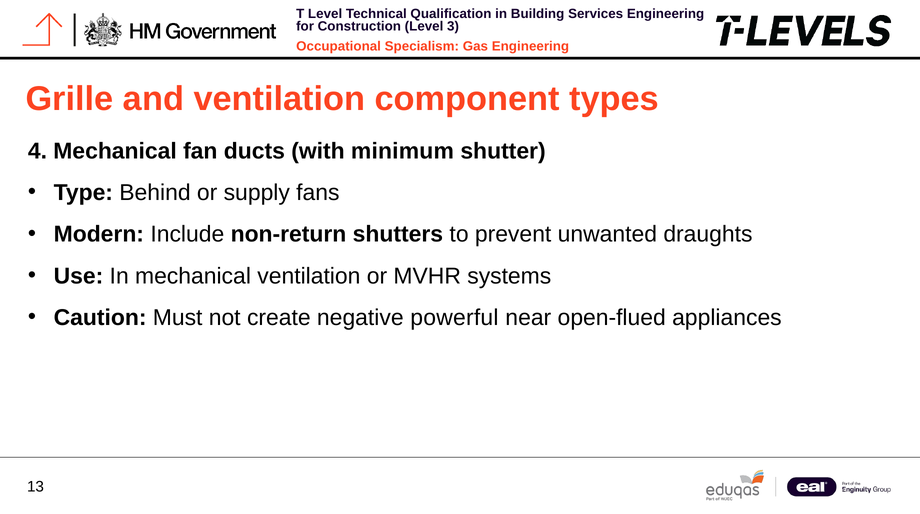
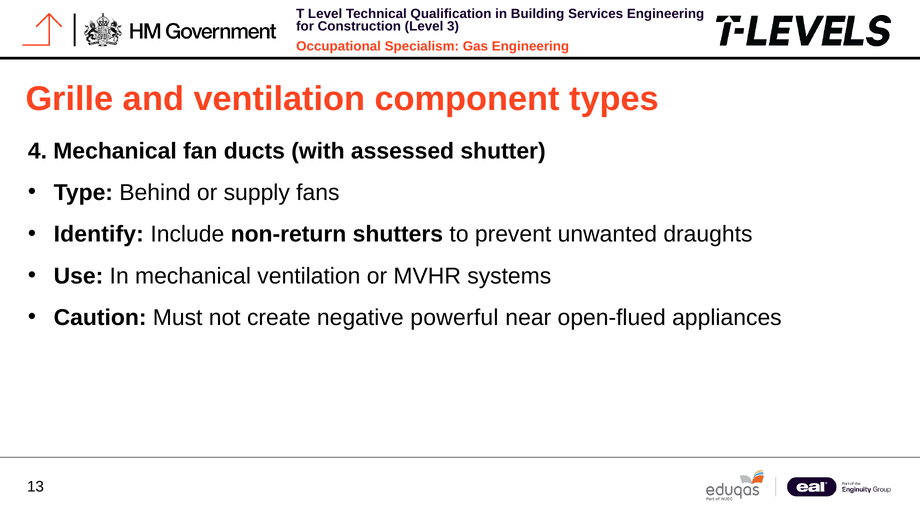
minimum: minimum -> assessed (403, 151)
Modern: Modern -> Identify (99, 234)
